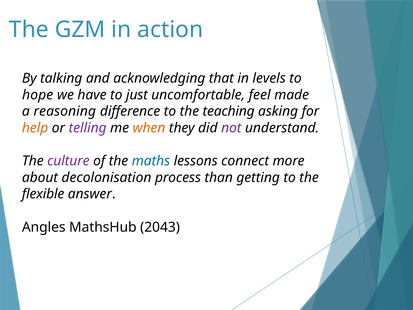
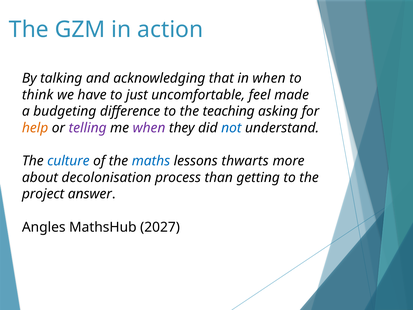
in levels: levels -> when (269, 78)
hope: hope -> think (38, 95)
reasoning: reasoning -> budgeting (65, 111)
when colour: orange -> purple (149, 128)
not colour: purple -> blue (231, 128)
culture colour: purple -> blue (68, 161)
connect: connect -> thwarts (245, 161)
flexible: flexible -> project (43, 194)
2043: 2043 -> 2027 (160, 227)
